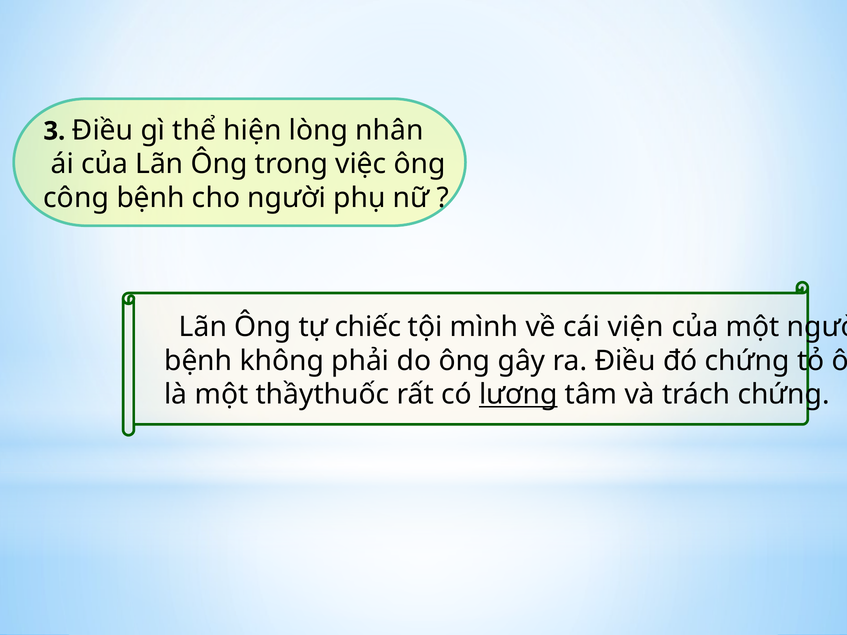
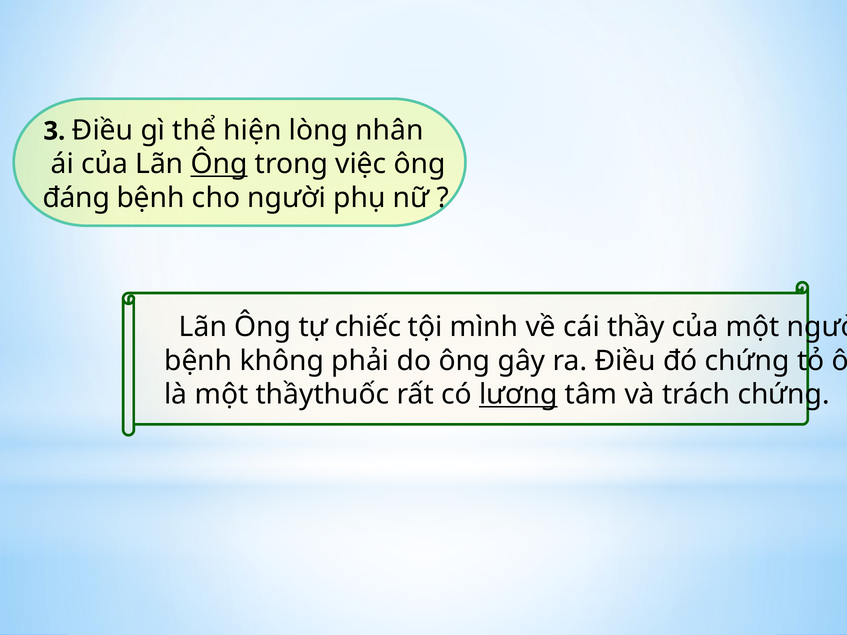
Ông underline: none -> present (219, 164)
công: công -> đáng (76, 198)
viện: viện -> thầy (636, 327)
